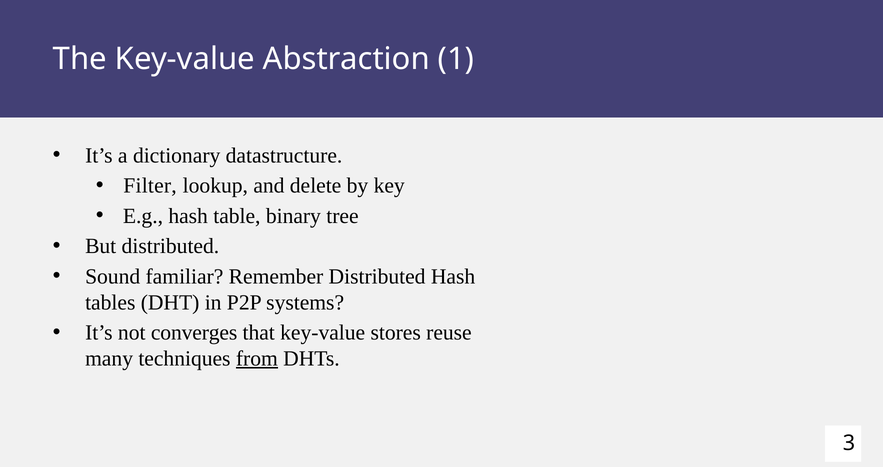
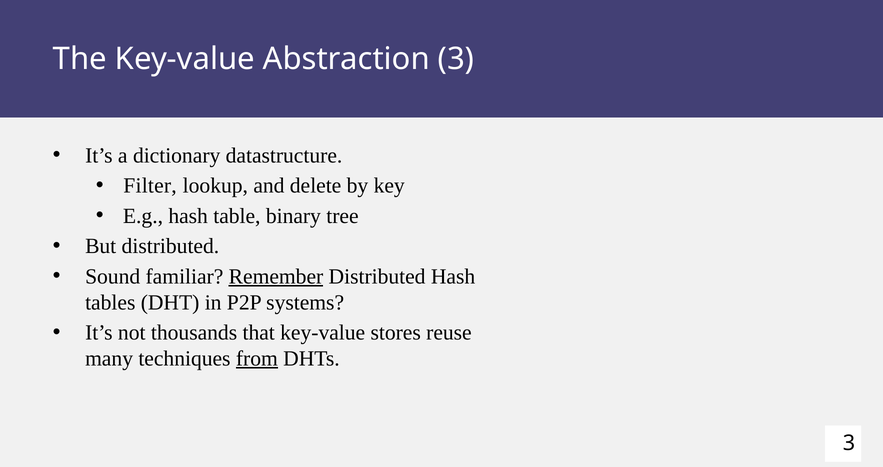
Abstraction 1: 1 -> 3 (456, 59)
Remember underline: none -> present (276, 276)
converges: converges -> thousands (194, 332)
